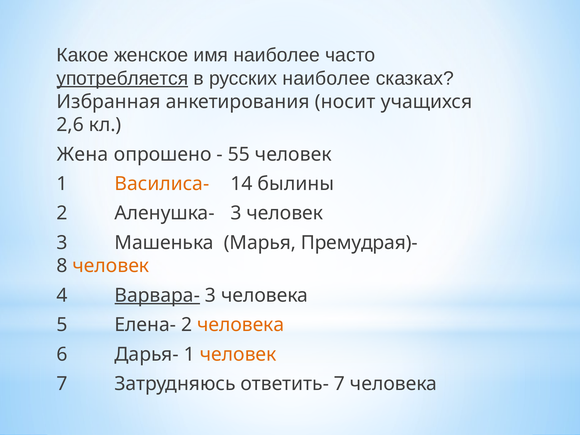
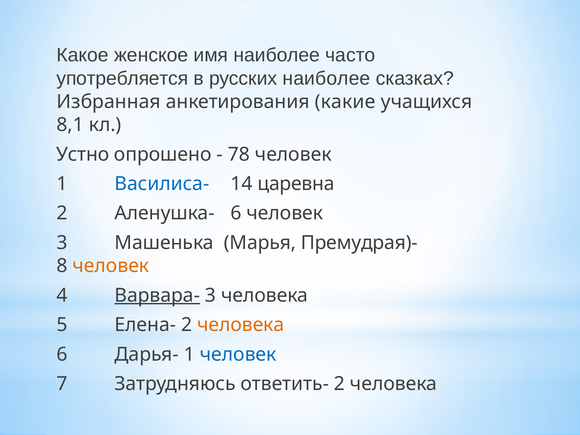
употребляется underline: present -> none (122, 78)
носит: носит -> какие (345, 102)
2,6: 2,6 -> 8,1 (70, 125)
Жена: Жена -> Устно (83, 154)
55: 55 -> 78 (239, 154)
Василиса- colour: orange -> blue (162, 184)
былины: былины -> царевна (296, 184)
Аленушка- 3: 3 -> 6 (236, 213)
человек colour: orange -> blue (238, 354)
ответить- 7: 7 -> 2 (339, 384)
